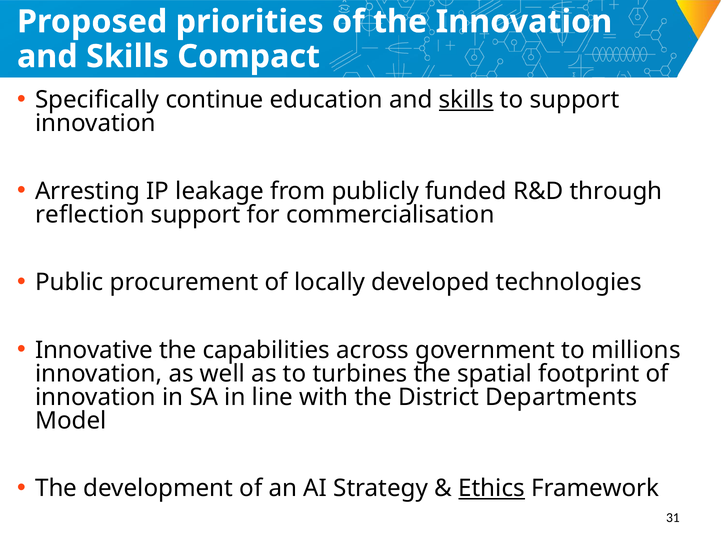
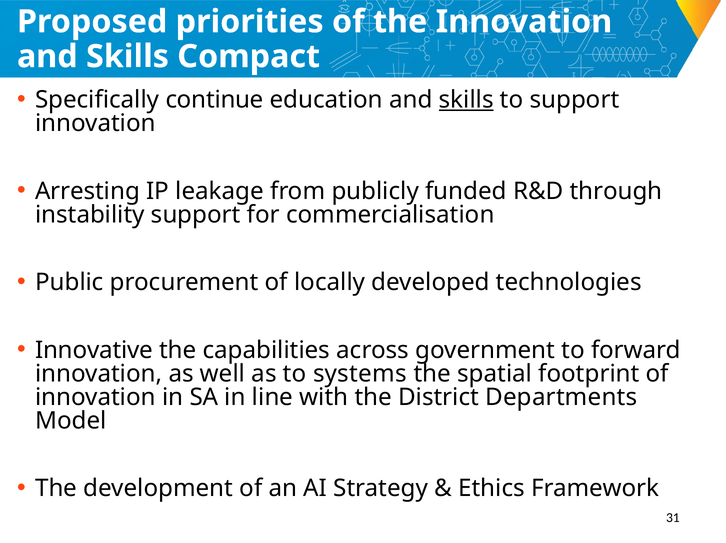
reflection: reflection -> instability (90, 215)
millions: millions -> forward (636, 350)
turbines: turbines -> systems (360, 374)
Ethics underline: present -> none (492, 488)
